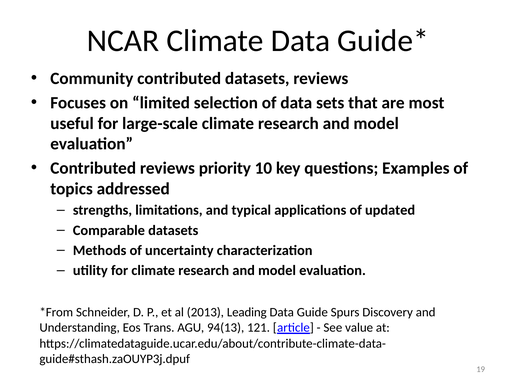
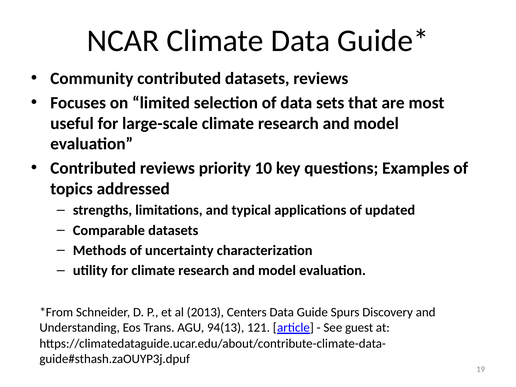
Leading: Leading -> Centers (247, 312)
value: value -> guest (359, 328)
